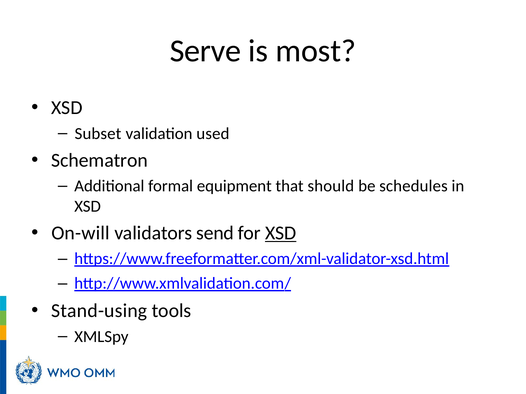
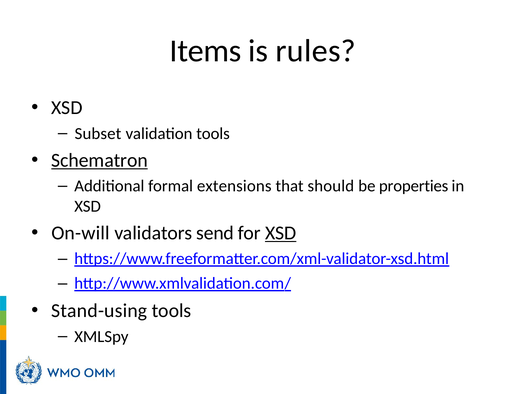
Serve: Serve -> Items (205, 51)
most: most -> rules (316, 51)
validation used: used -> tools (213, 134)
Schematron underline: none -> present (100, 161)
equipment: equipment -> extensions (234, 186)
schedules: schedules -> properties (414, 186)
